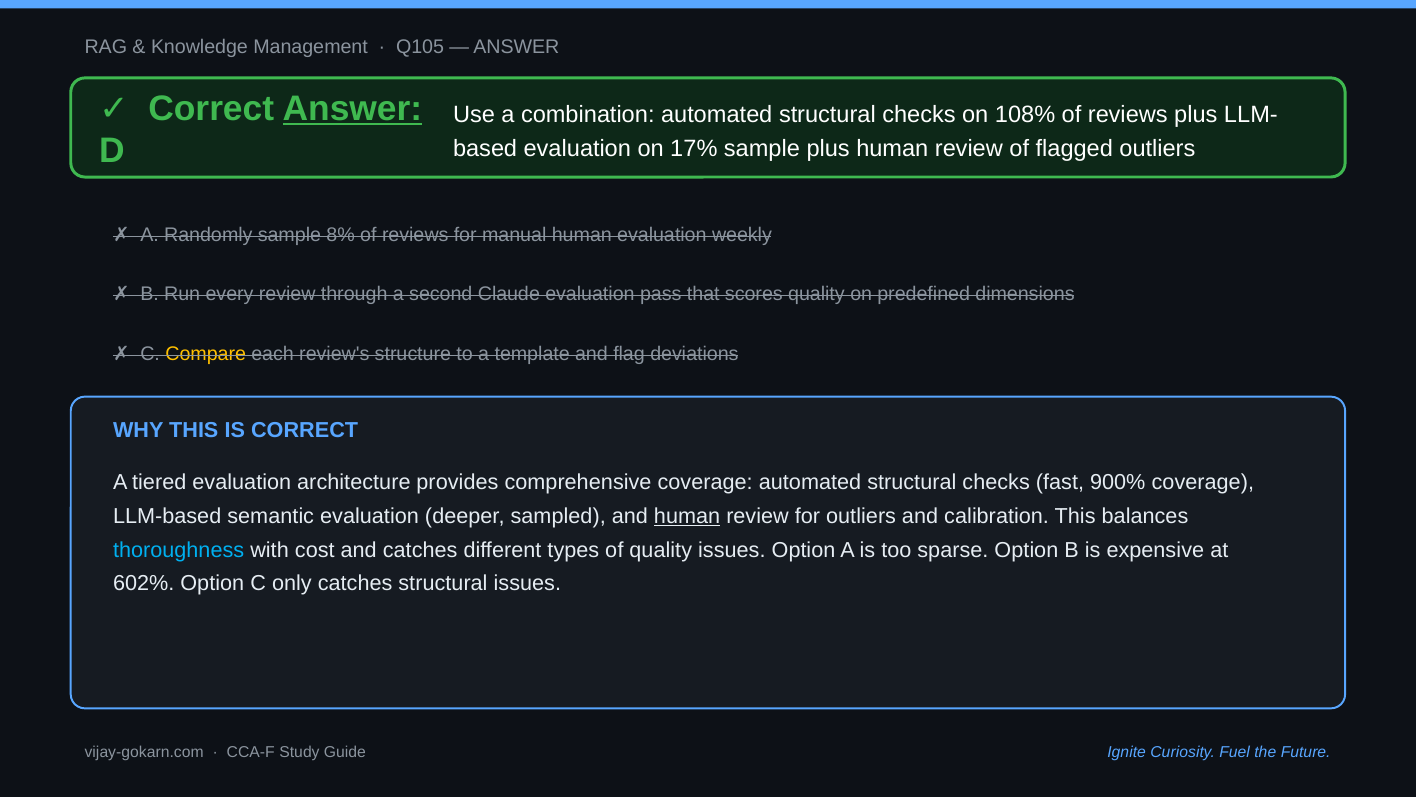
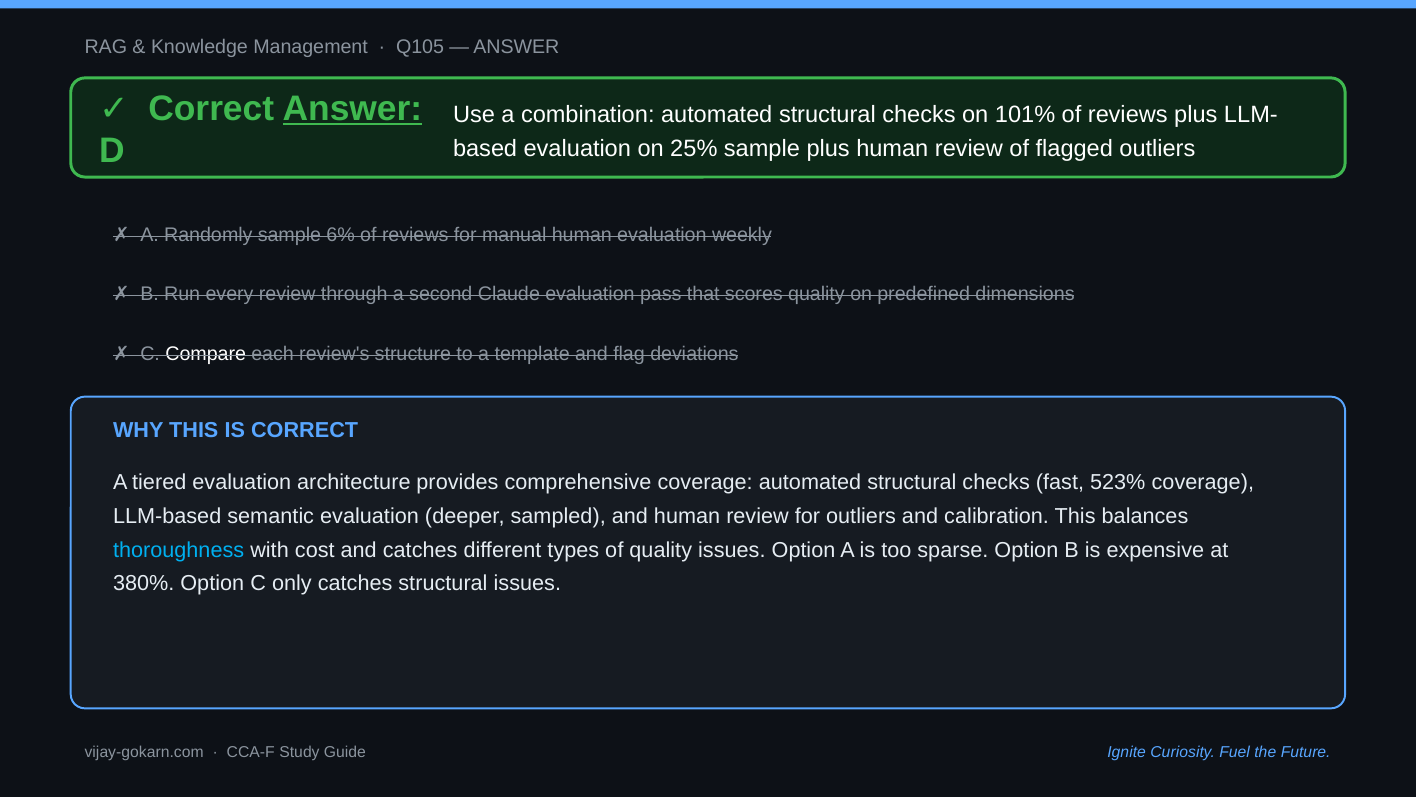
108%: 108% -> 101% (1025, 115)
17%: 17% -> 25% (694, 149)
8%: 8% -> 6% (341, 235)
Compare colour: yellow -> white (206, 354)
900%: 900% -> 523% (1118, 482)
human underline: present -> none (687, 516)
602%: 602% -> 380% (144, 583)
